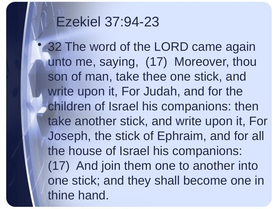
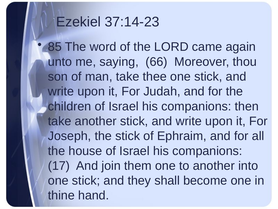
37:94-23: 37:94-23 -> 37:14-23 (132, 22)
32: 32 -> 85 (55, 47)
saying 17: 17 -> 66 (157, 62)
